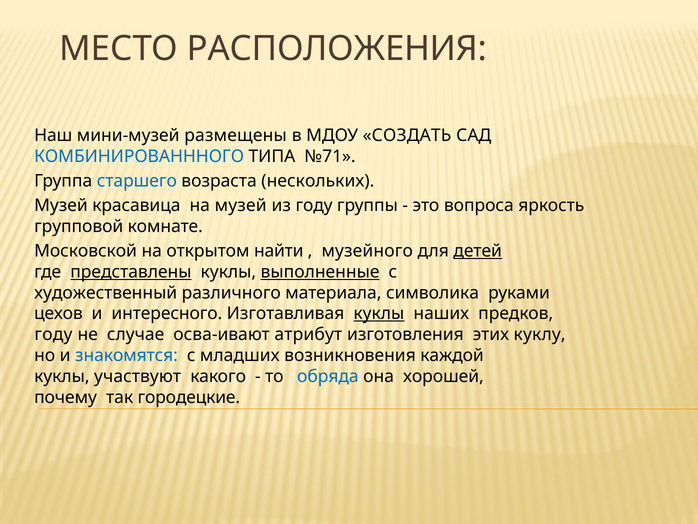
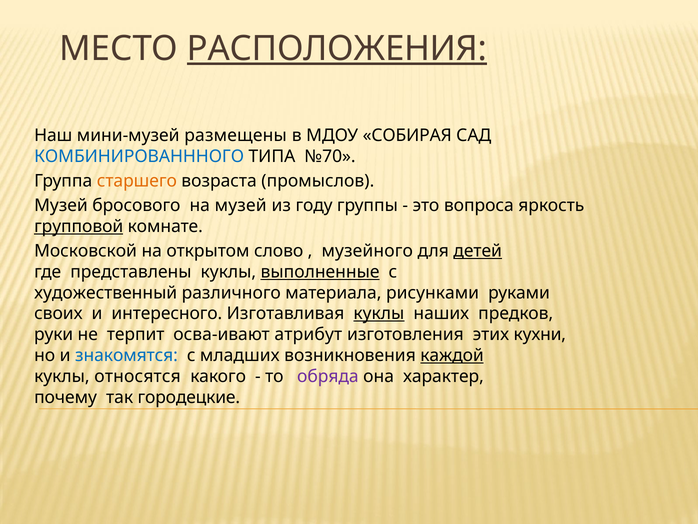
РАСПОЛОЖЕНИЯ underline: none -> present (337, 49)
СОЗДАТЬ: СОЗДАТЬ -> СОБИРАЯ (407, 135)
№71: №71 -> №70 (330, 156)
старшего colour: blue -> orange (137, 181)
нескольких: нескольких -> промыслов (318, 181)
красавица: красавица -> бросового (136, 205)
групповой underline: none -> present (79, 226)
найти: найти -> слово (279, 251)
представлены underline: present -> none (131, 272)
символика: символика -> рисунками (433, 292)
цехов: цехов -> своих (58, 313)
году: году -> руки (54, 334)
случае: случае -> терпит (136, 334)
куклу: куклу -> кухни (540, 334)
каждой underline: none -> present (452, 355)
участвуют: участвуют -> относятся (138, 376)
обряда colour: blue -> purple (328, 376)
хорошей: хорошей -> характер (443, 376)
